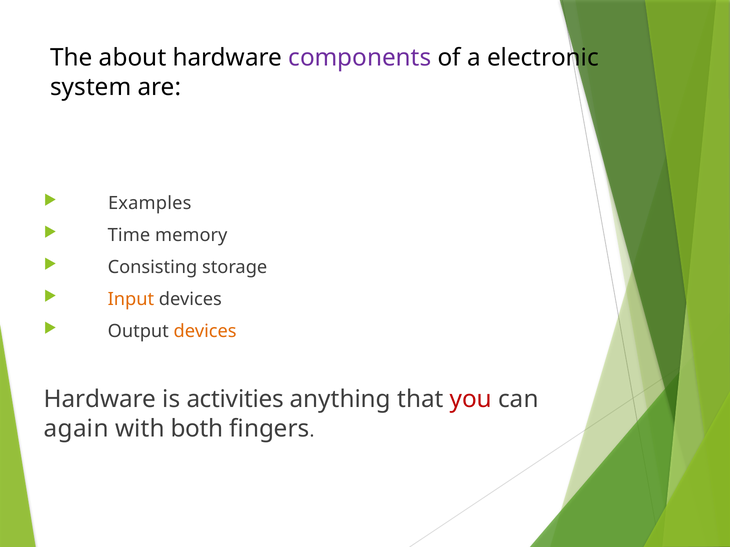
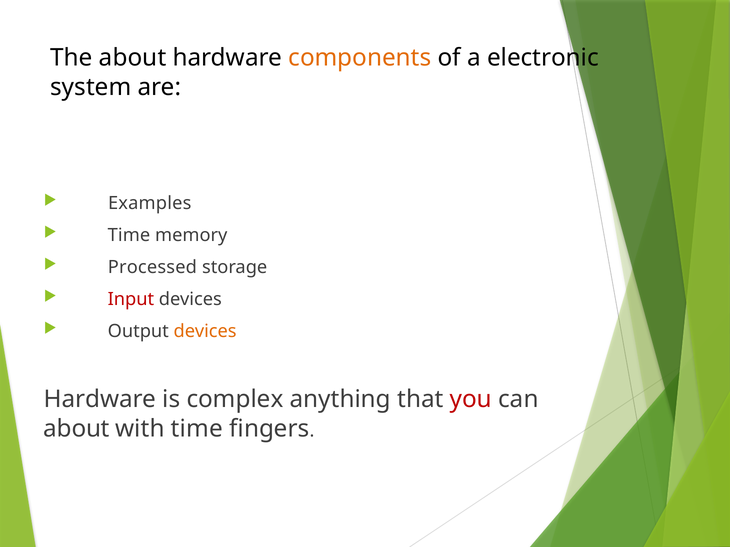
components colour: purple -> orange (360, 58)
Consisting: Consisting -> Processed (152, 267)
Input colour: orange -> red (131, 300)
activities: activities -> complex (235, 400)
again: again -> about (77, 429)
with both: both -> time (197, 429)
